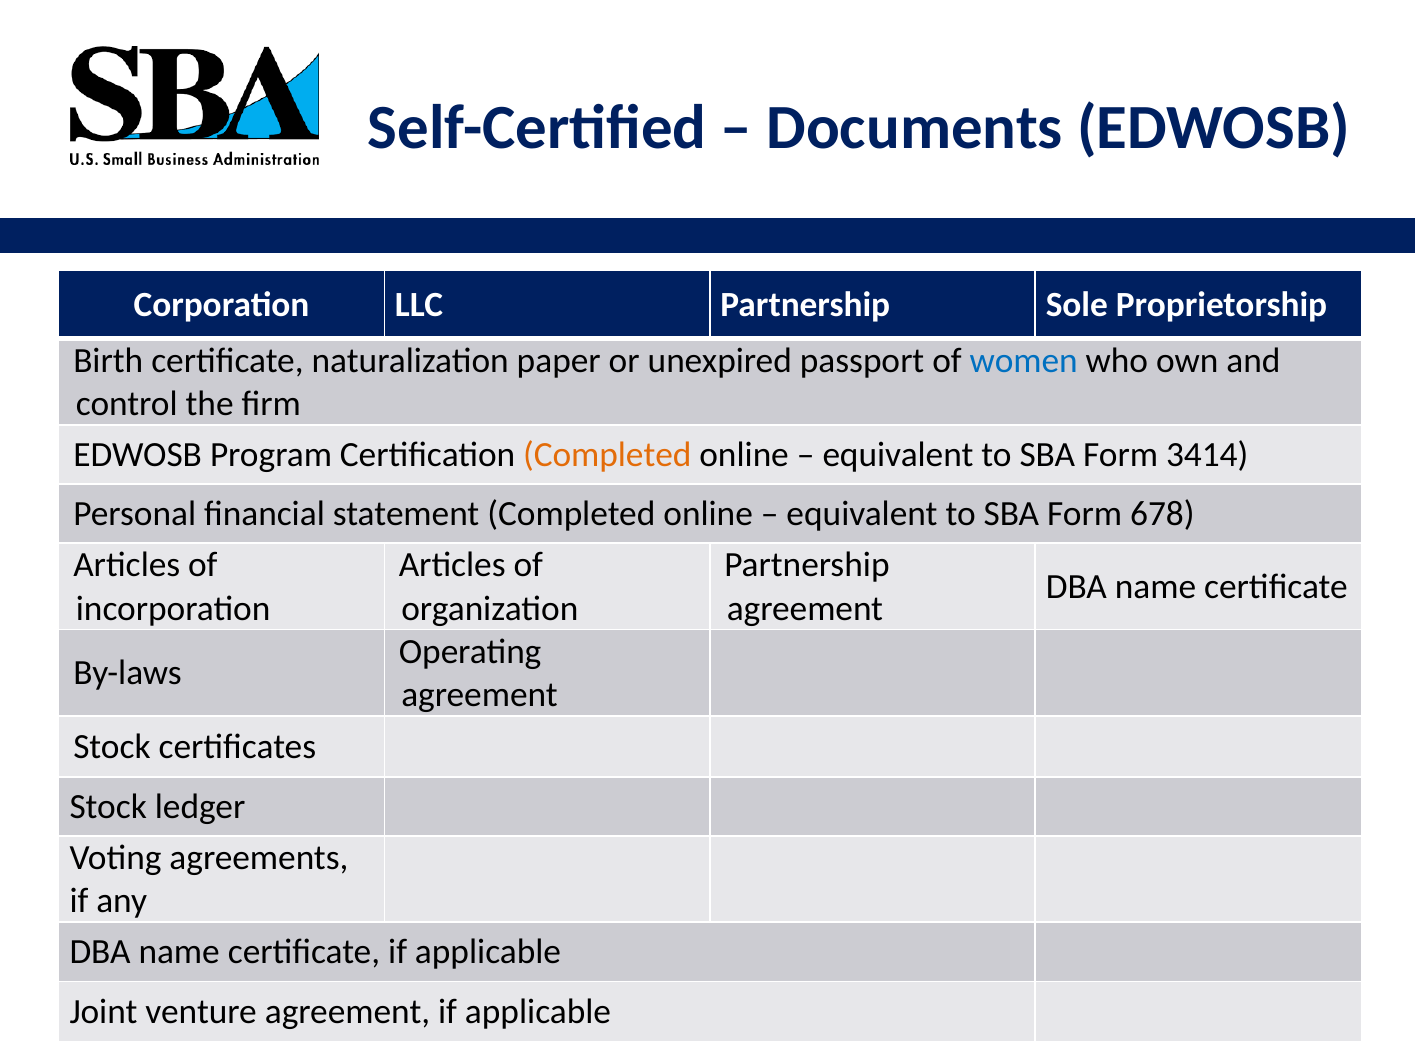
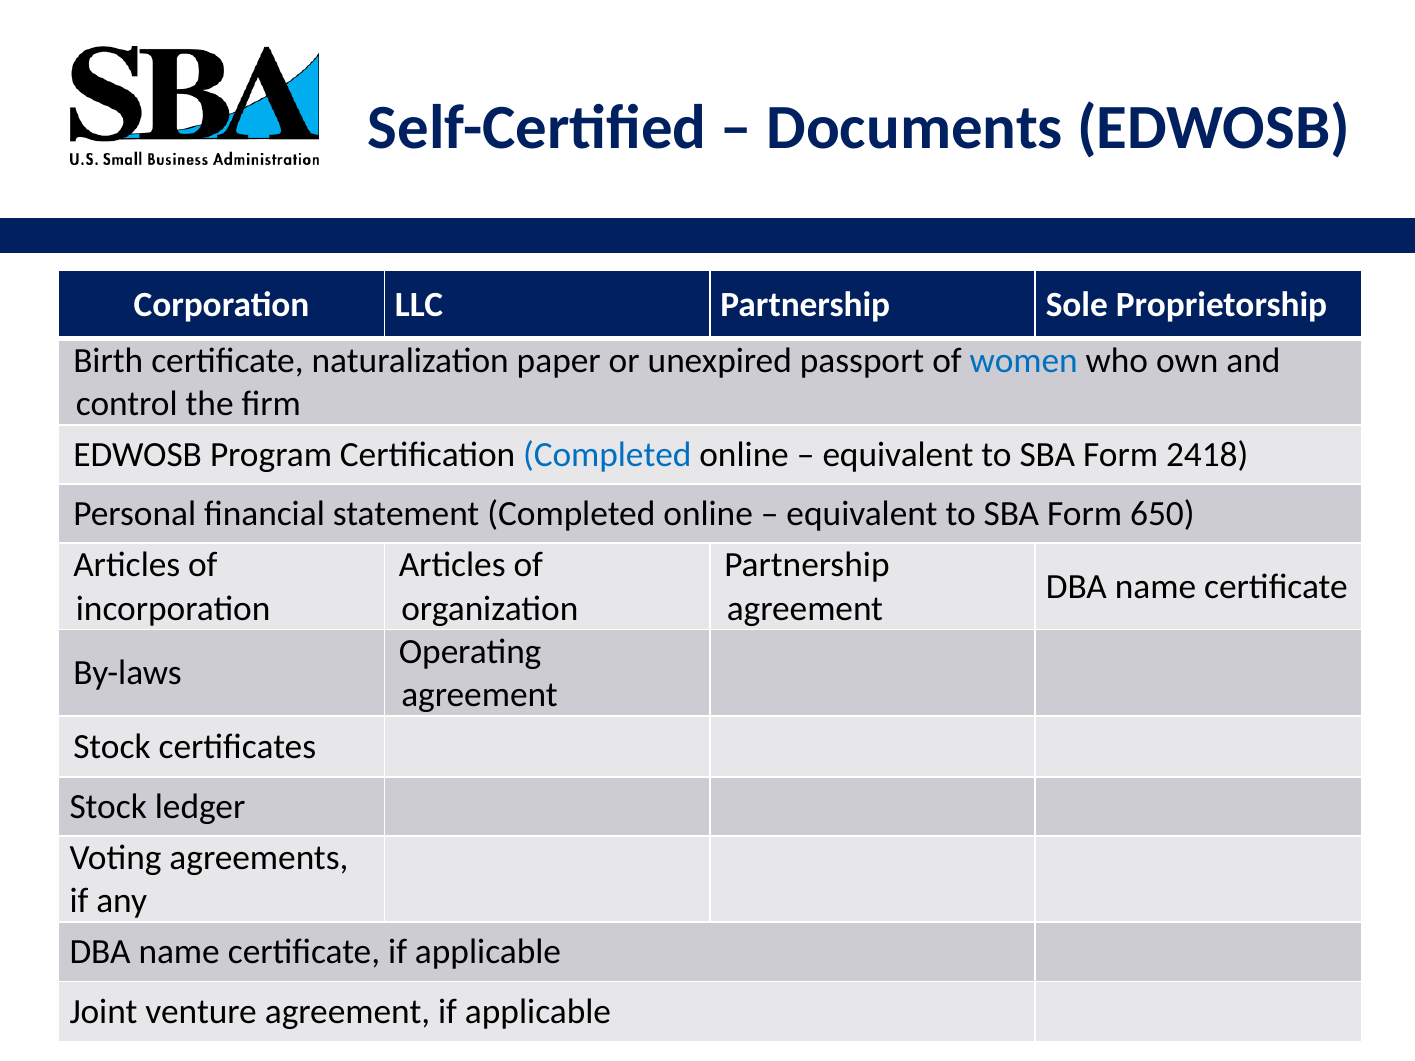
Completed colour: orange -> blue (607, 455)
3414: 3414 -> 2418 (1207, 455)
678: 678 -> 650 (1162, 514)
